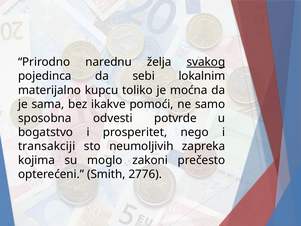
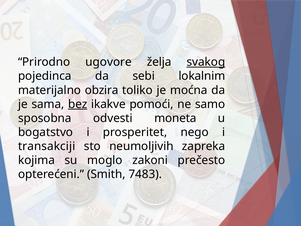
narednu: narednu -> ugovore (109, 62)
kupcu: kupcu -> obzira (102, 90)
bez underline: none -> present (78, 104)
potvrde: potvrde -> moneta (175, 118)
2776: 2776 -> 7483 (145, 174)
